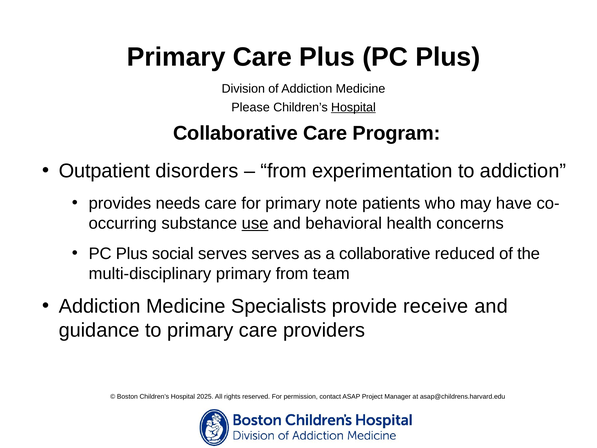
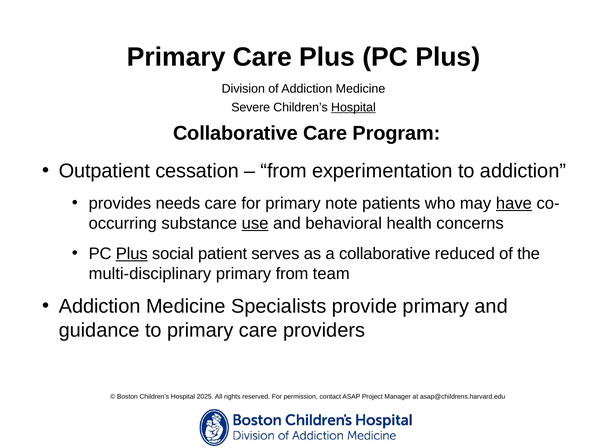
Please: Please -> Severe (251, 107)
disorders: disorders -> cessation (197, 171)
have underline: none -> present (514, 203)
Plus underline: none -> present (132, 254)
social serves: serves -> patient (223, 254)
provide receive: receive -> primary (436, 306)
